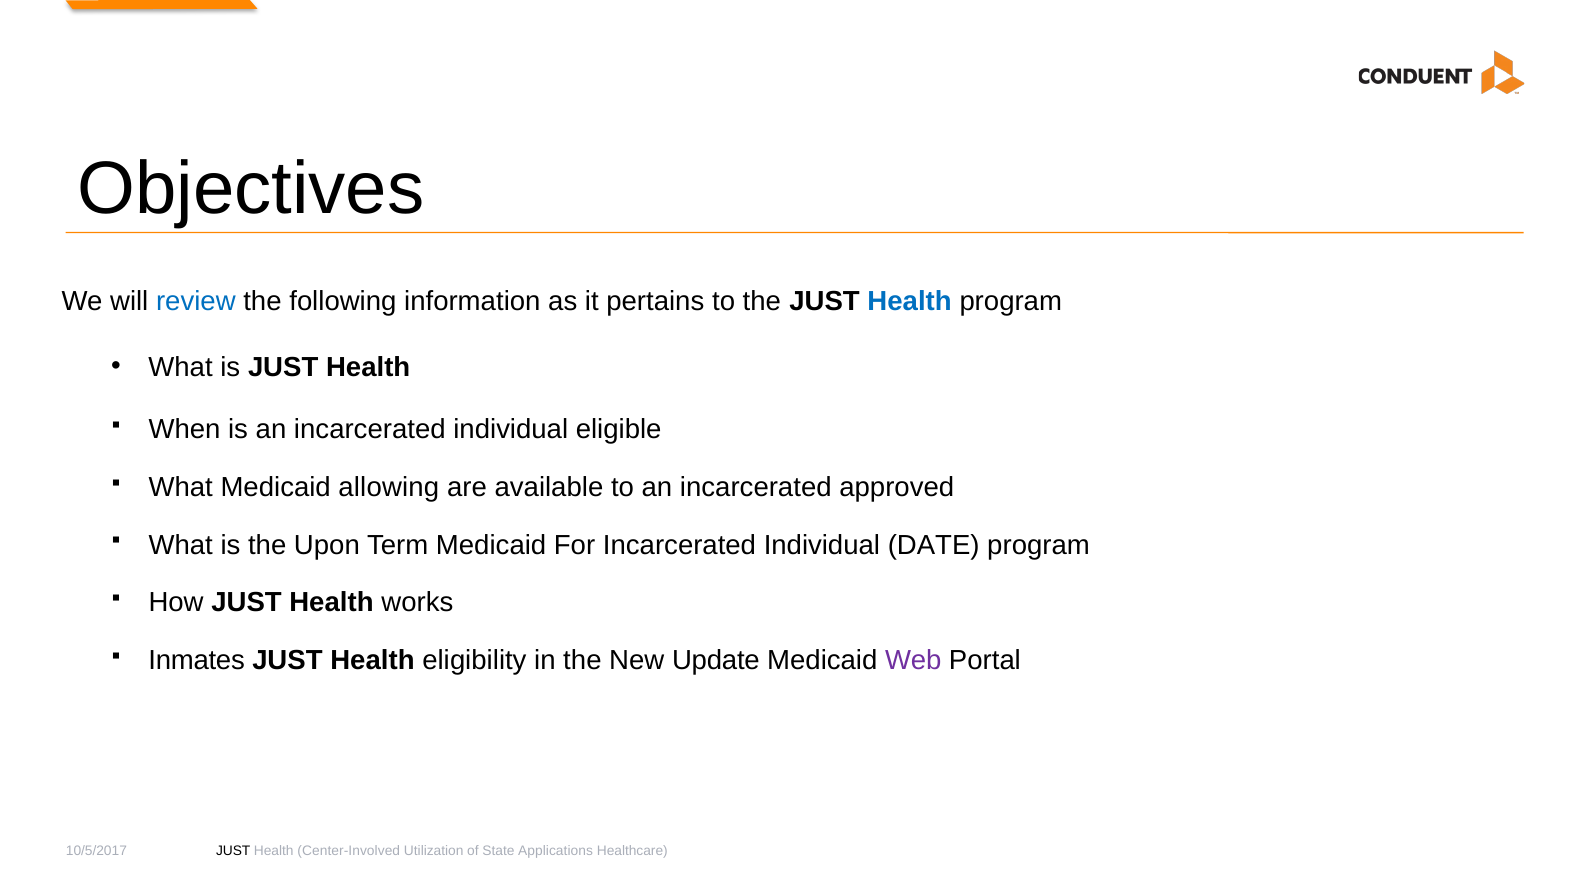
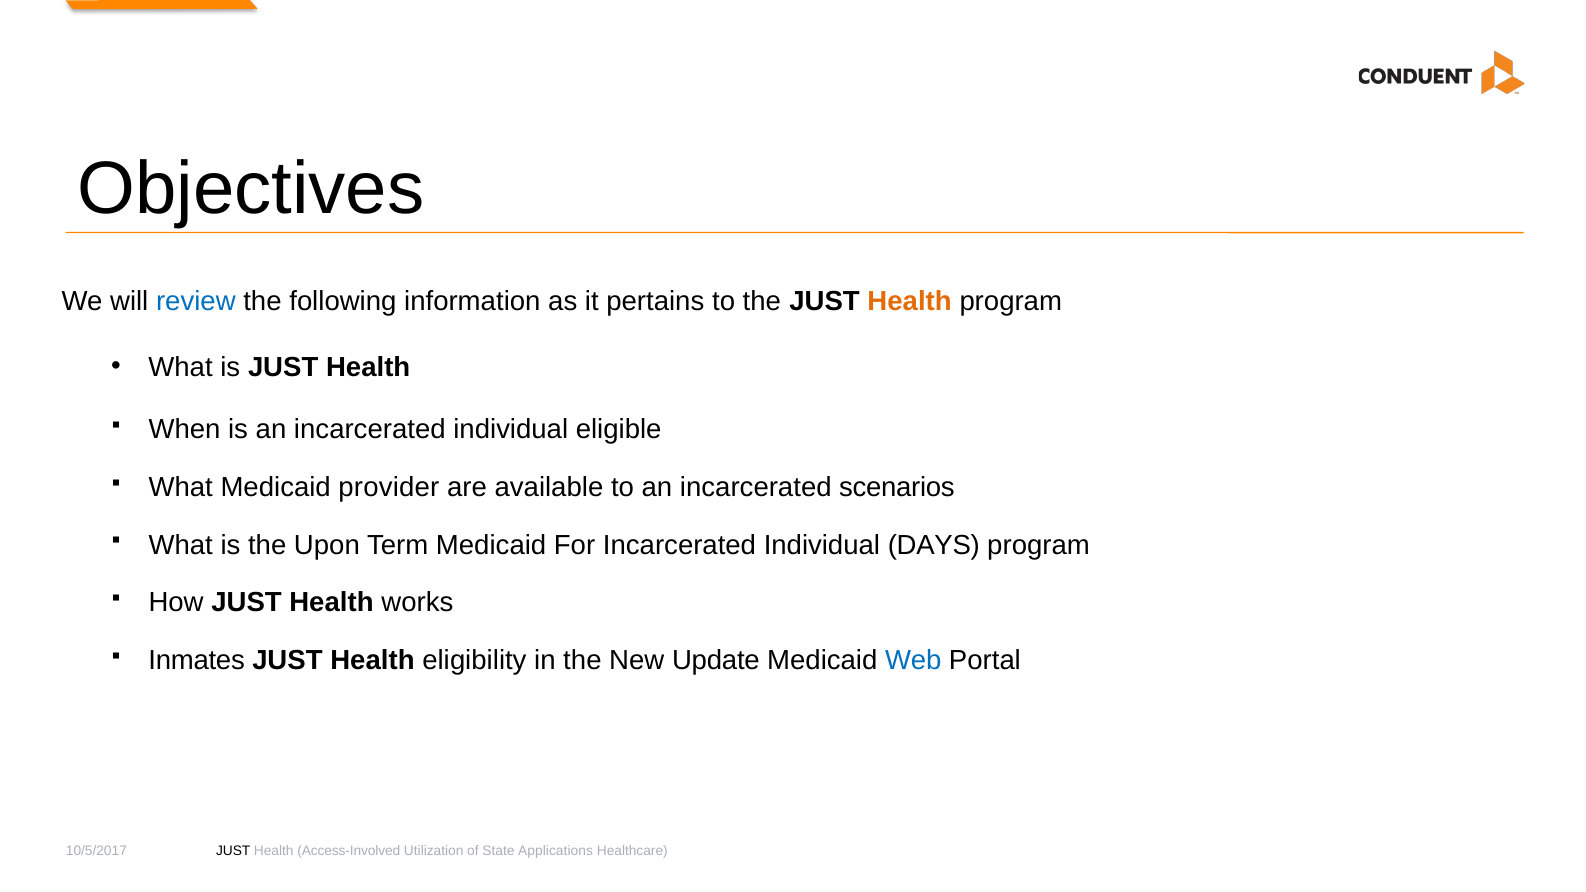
Health colour: blue -> orange (910, 301)
allowing: allowing -> provider (389, 487)
approved: approved -> scenarios (897, 487)
DATE: DATE -> DAYS (934, 545)
Web colour: purple -> blue (913, 661)
Center-Involved: Center-Involved -> Access-Involved (349, 852)
